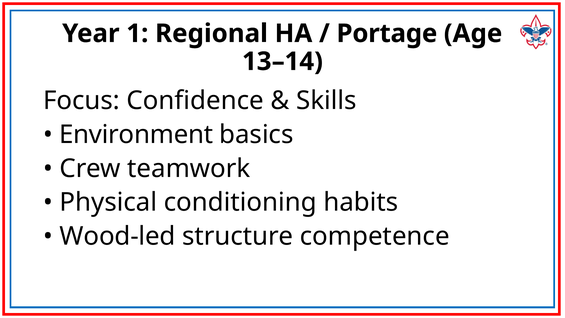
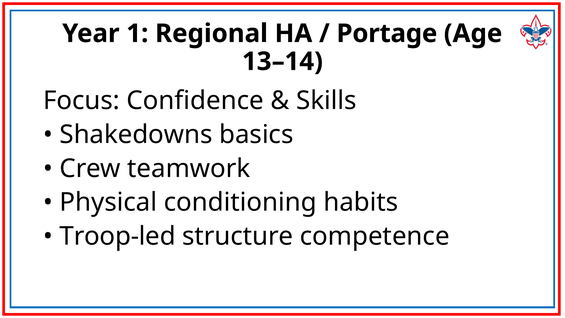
Environment: Environment -> Shakedowns (136, 134)
Wood-led: Wood-led -> Troop-led (118, 236)
